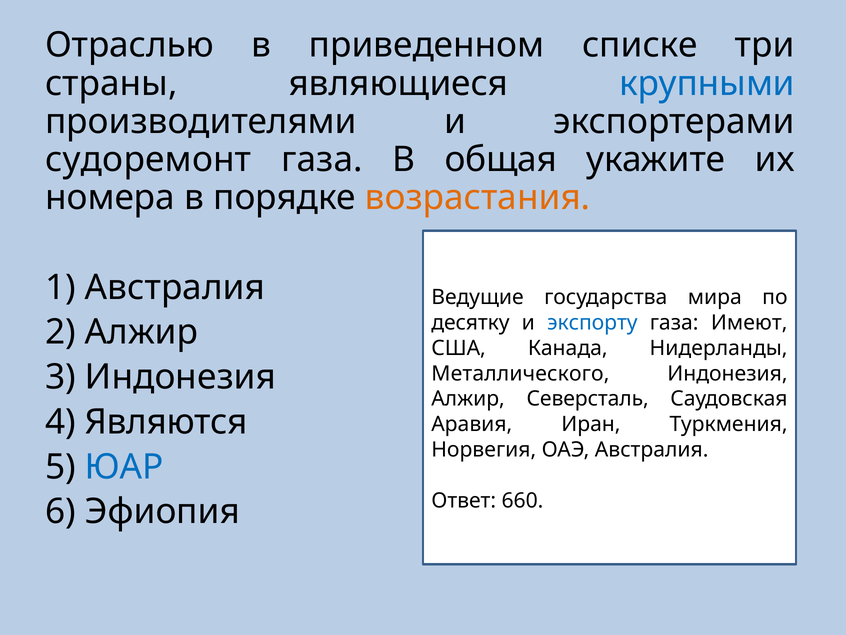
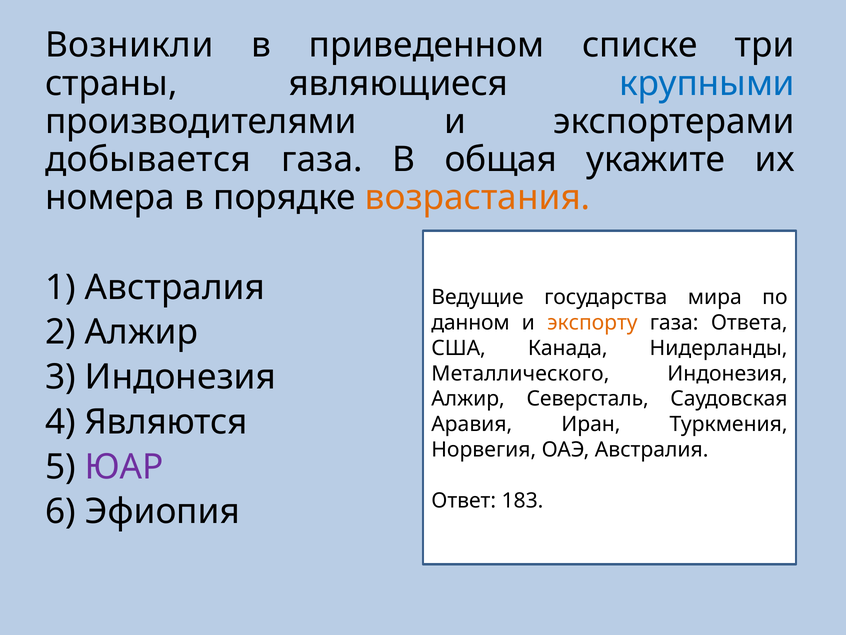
Отраслью: Отраслью -> Возникли (129, 45)
судоремонт: судоремонт -> добывается (148, 160)
десятку: десятку -> данном (470, 323)
экспорту colour: blue -> orange (592, 323)
Имеют: Имеют -> Ответа (749, 323)
ЮАР colour: blue -> purple (124, 467)
660: 660 -> 183 (522, 500)
